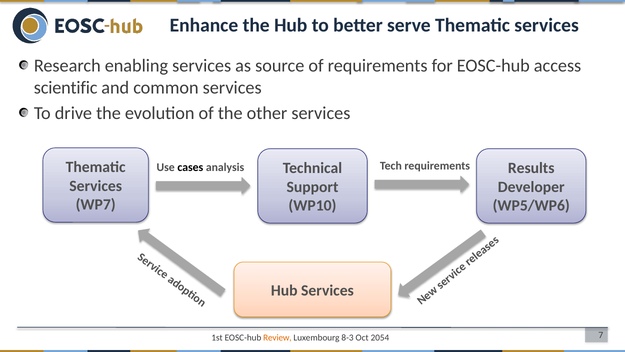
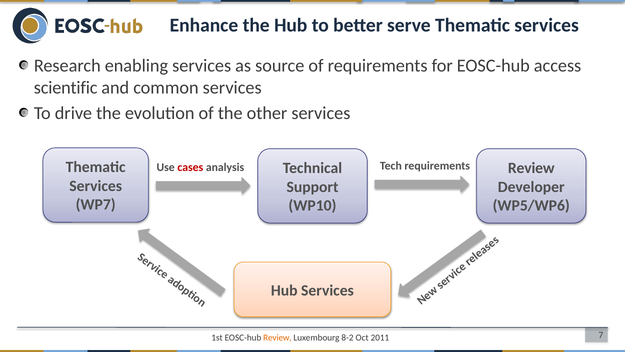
Results: Results -> Review (531, 168)
cases colour: black -> red (190, 167)
8-3: 8-3 -> 8-2 (348, 337)
2054: 2054 -> 2011 (380, 337)
